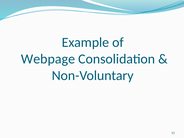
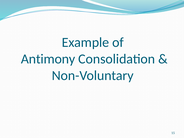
Webpage: Webpage -> Antimony (48, 59)
